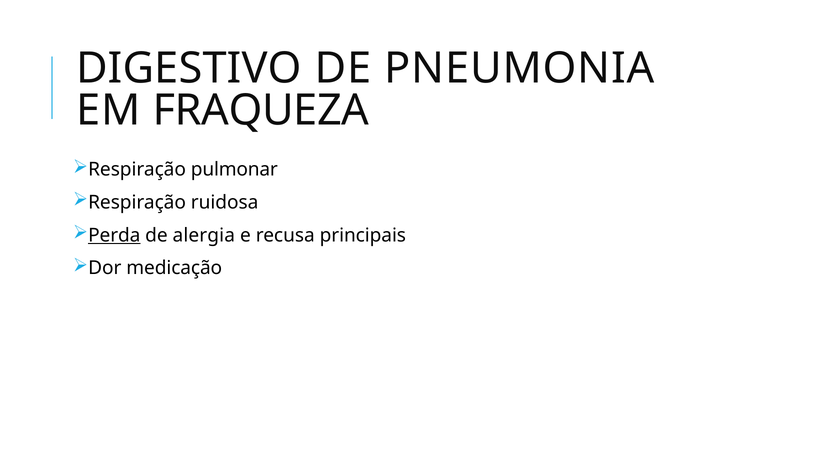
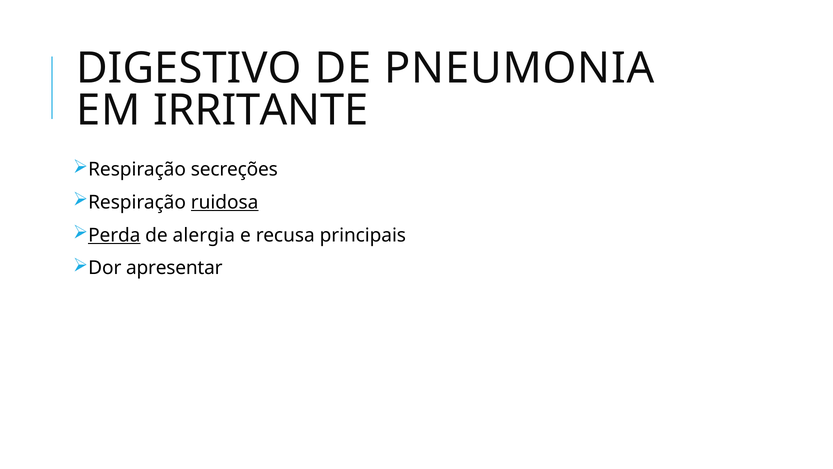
FRAQUEZA: FRAQUEZA -> IRRITANTE (261, 110)
pulmonar: pulmonar -> secreções (234, 169)
ruidosa underline: none -> present (225, 202)
medicação: medicação -> apresentar (174, 268)
